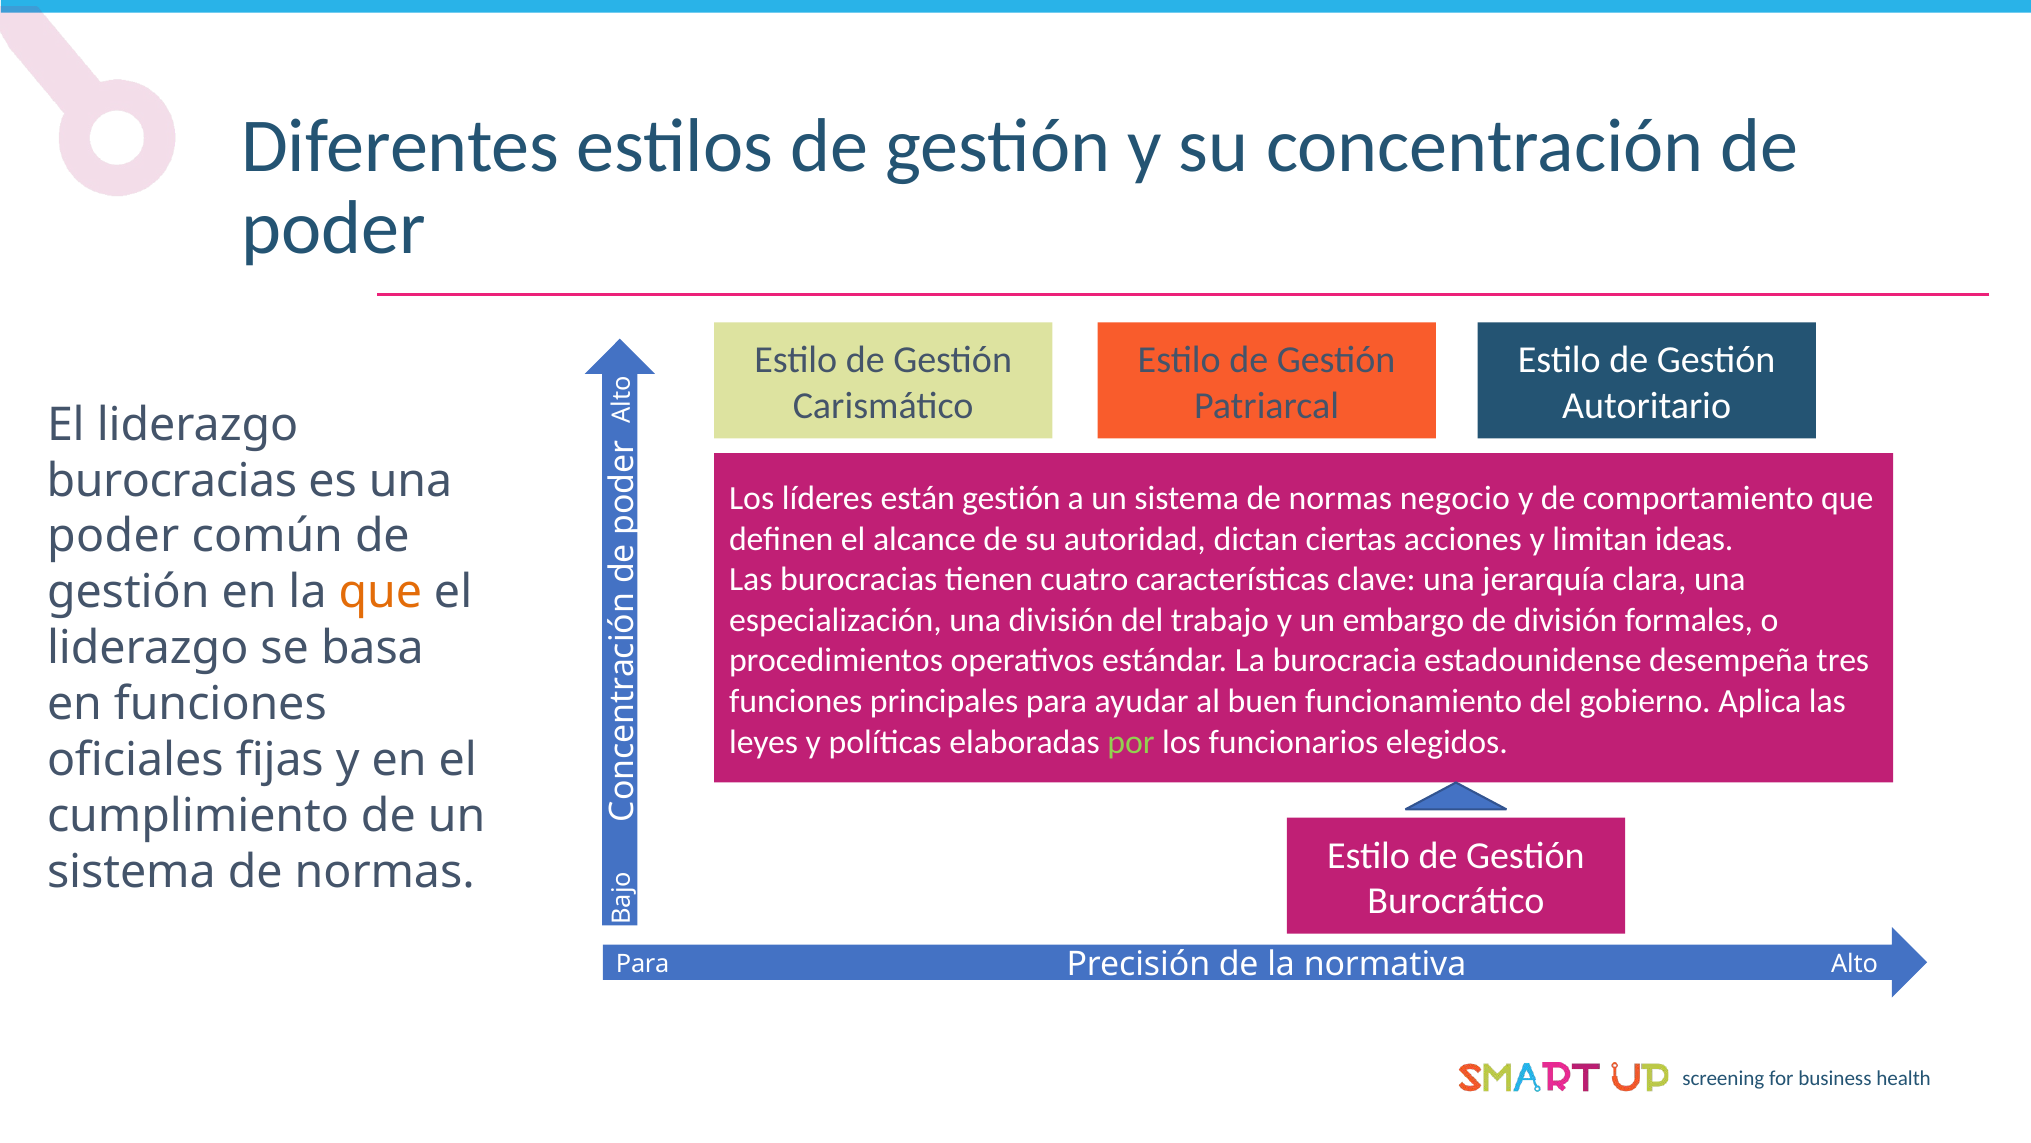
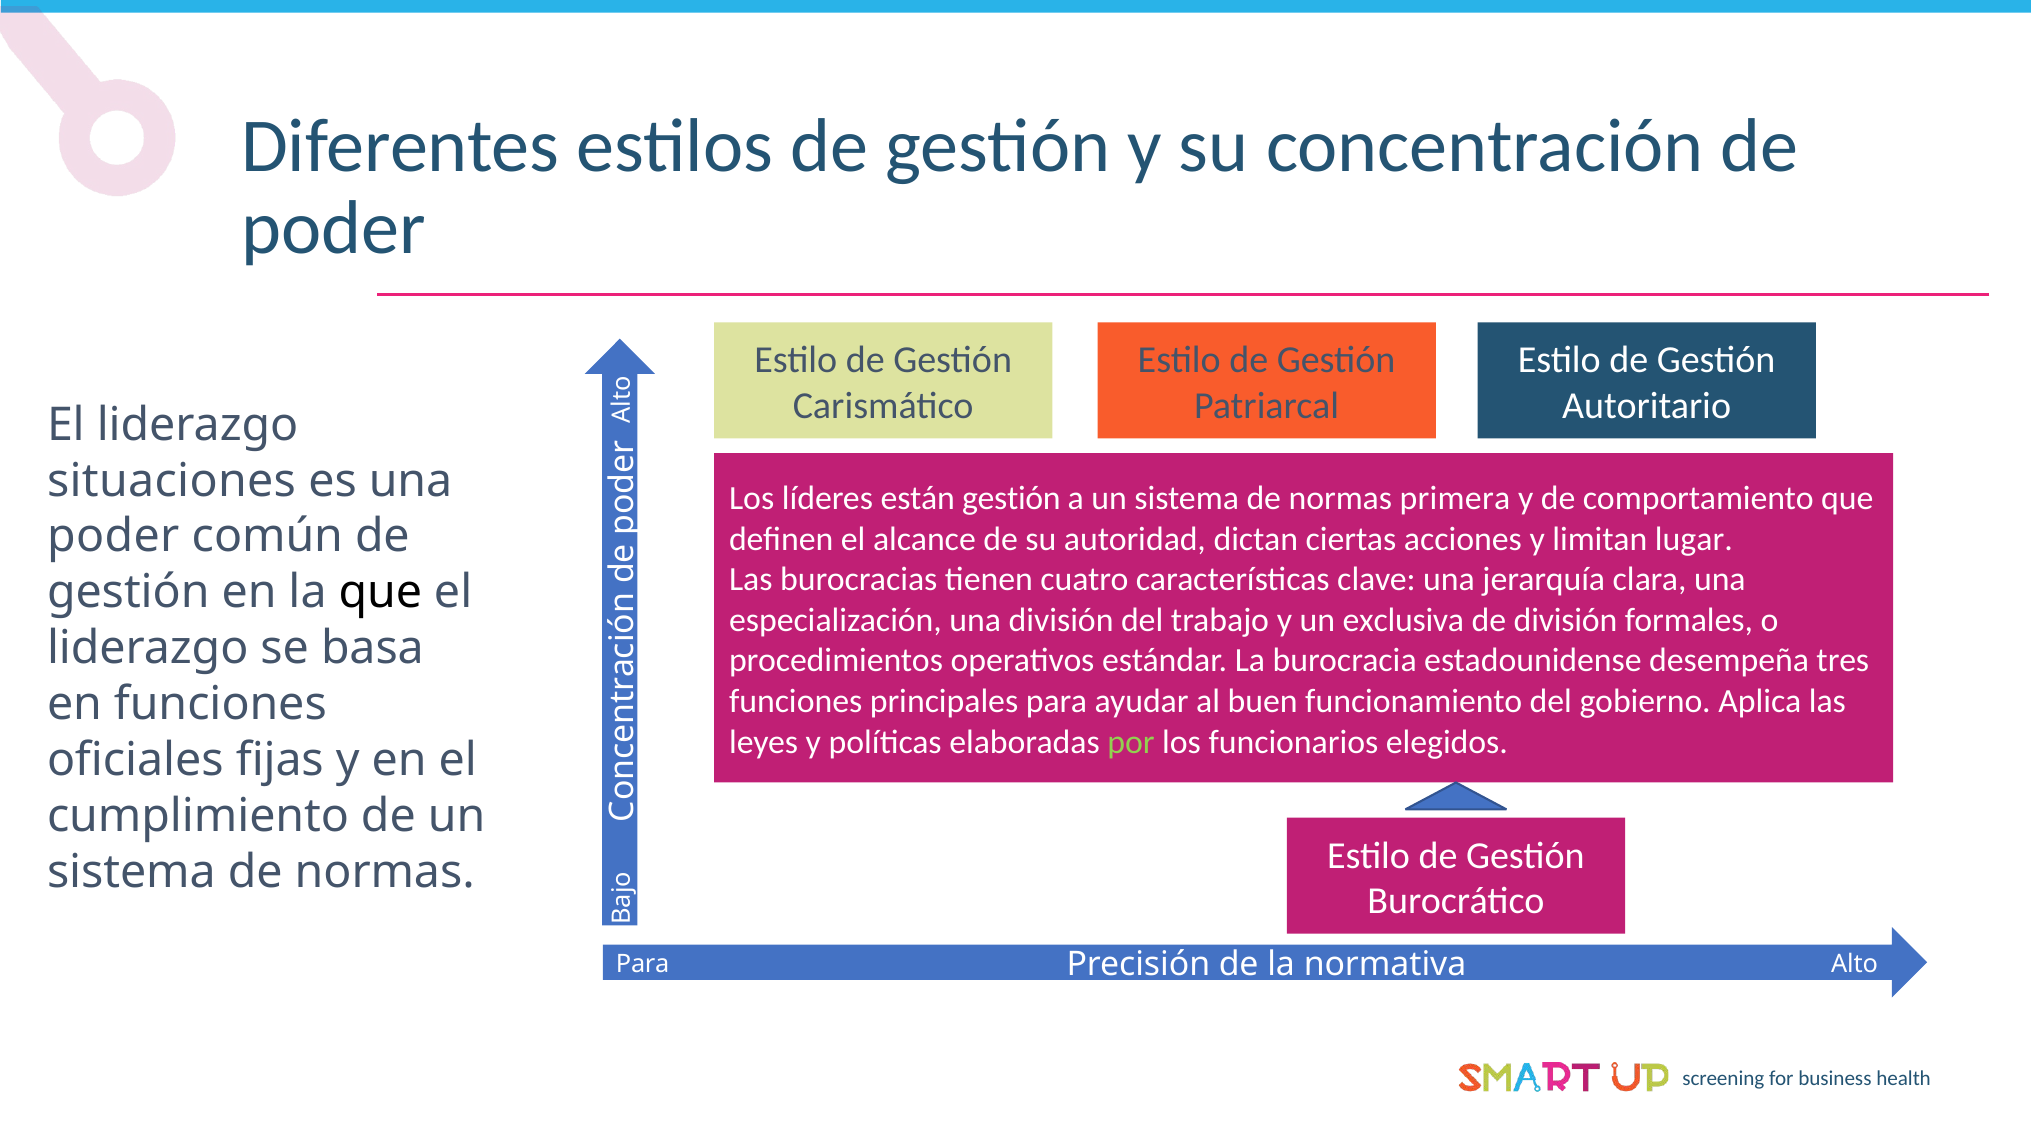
burocracias: burocracias -> situaciones (172, 481)
negocio: negocio -> primera (1455, 498)
ideas: ideas -> lugar (1694, 539)
que colour: orange -> black (380, 592)
embargo: embargo -> exclusiva (1403, 620)
